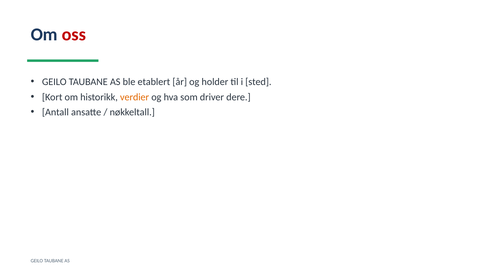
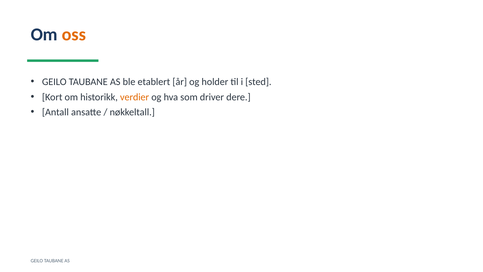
oss colour: red -> orange (74, 34)
